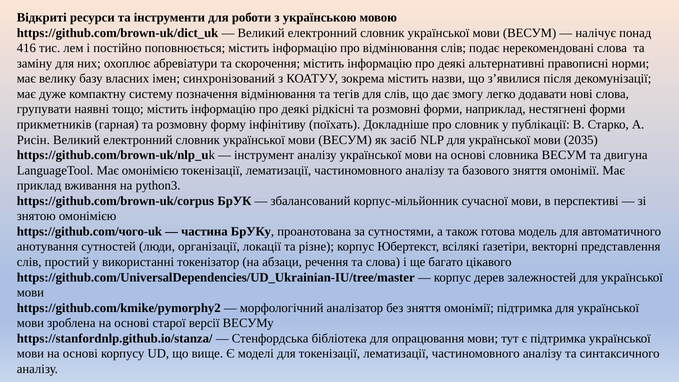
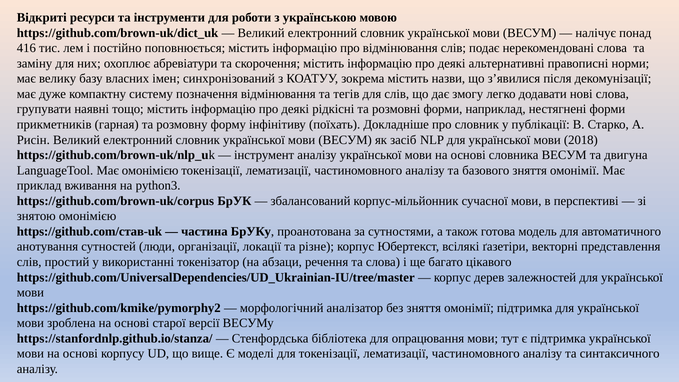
2035: 2035 -> 2018 (581, 140)
https://github.com/чого-uk: https://github.com/чого-uk -> https://github.com/став-uk (89, 231)
